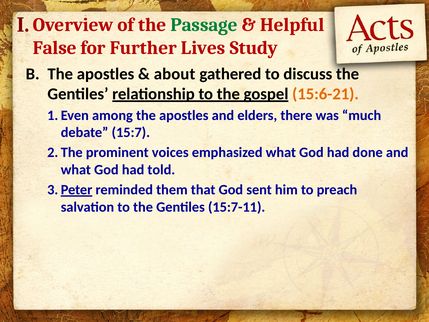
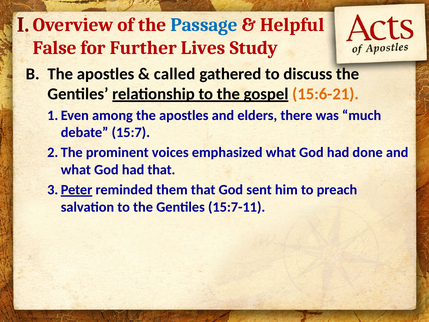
Passage colour: green -> blue (204, 25)
about: about -> called (175, 74)
had told: told -> that (161, 170)
